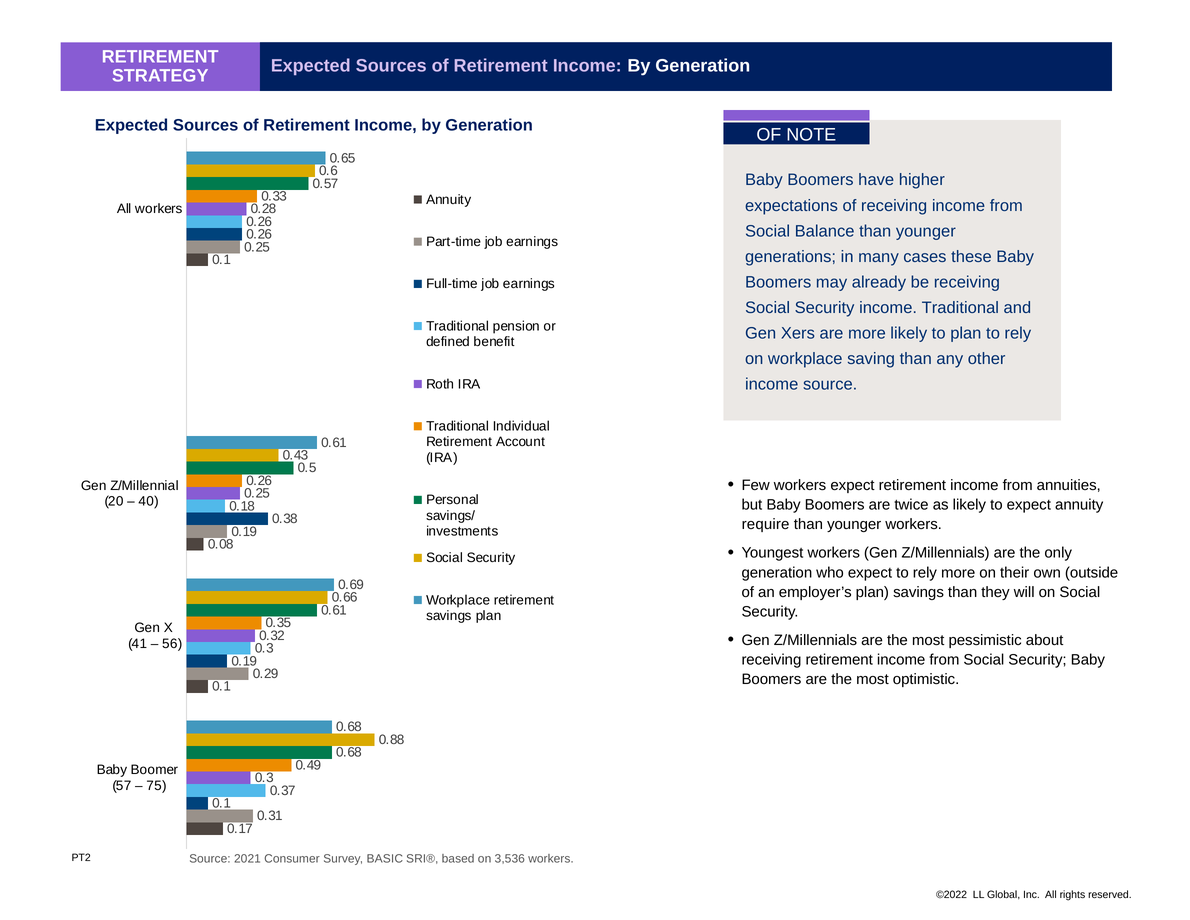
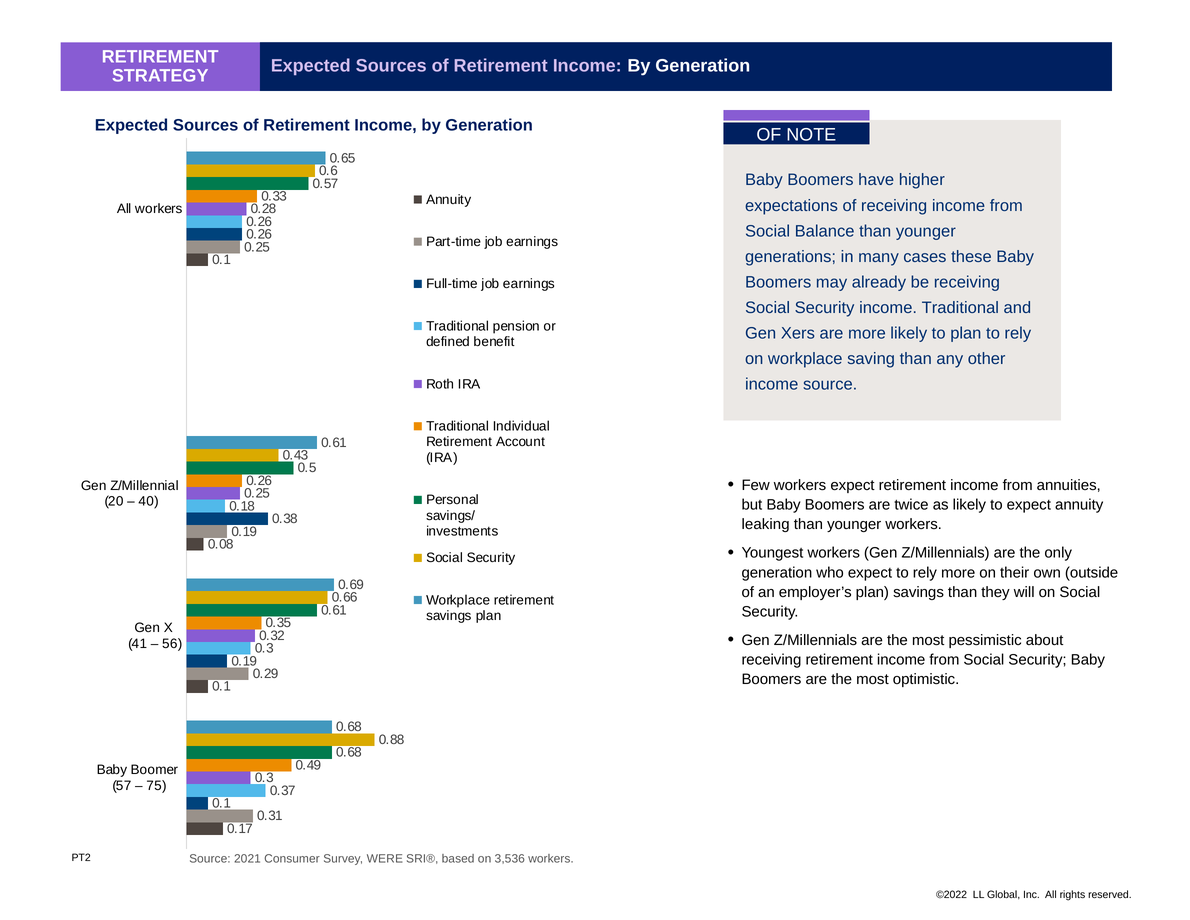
require: require -> leaking (766, 524)
BASIC: BASIC -> WERE (385, 858)
